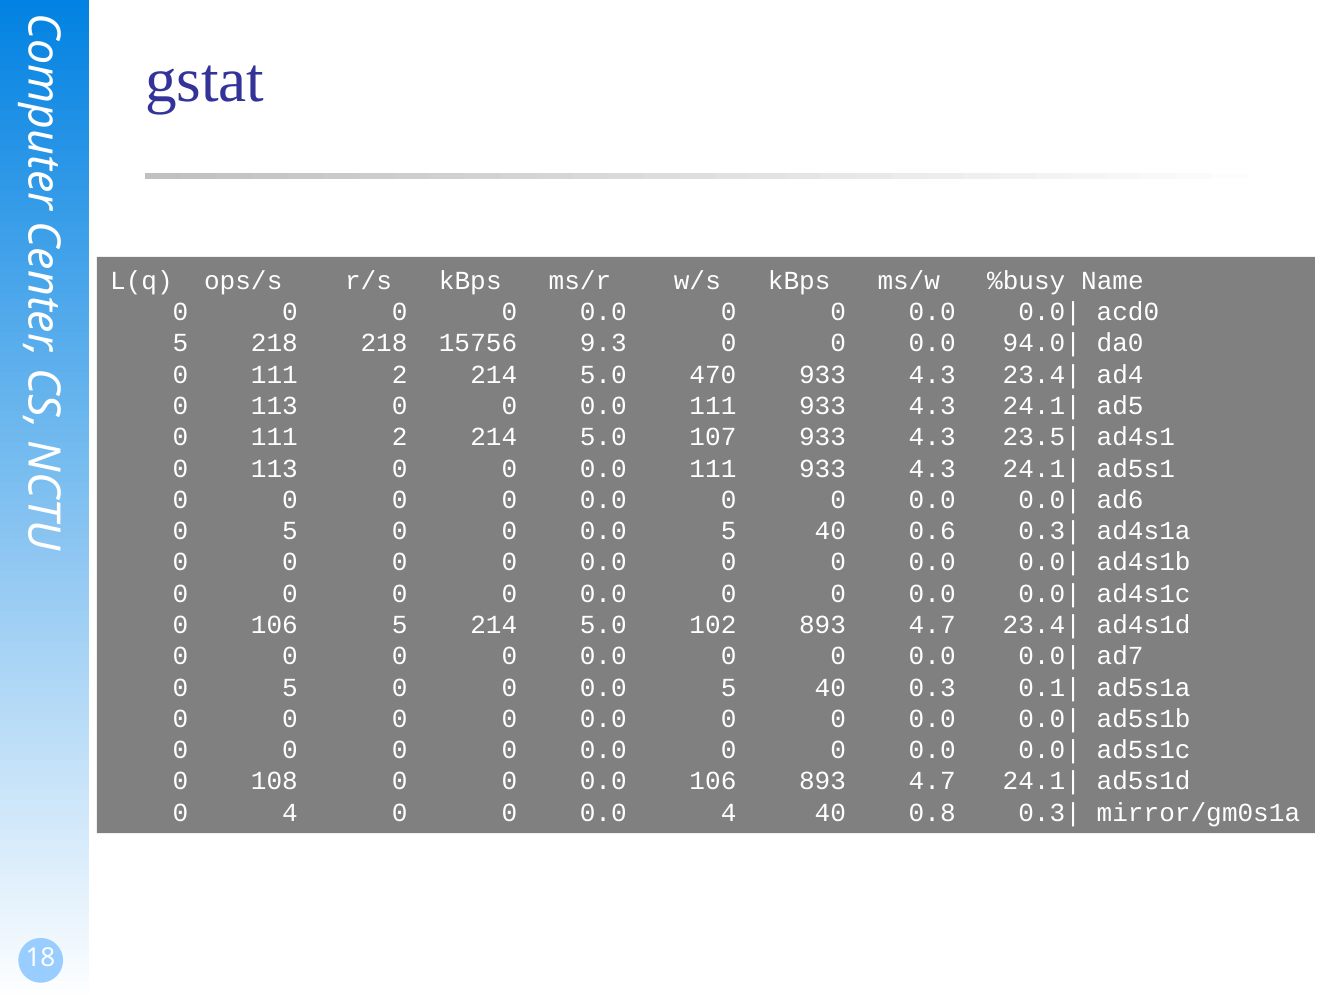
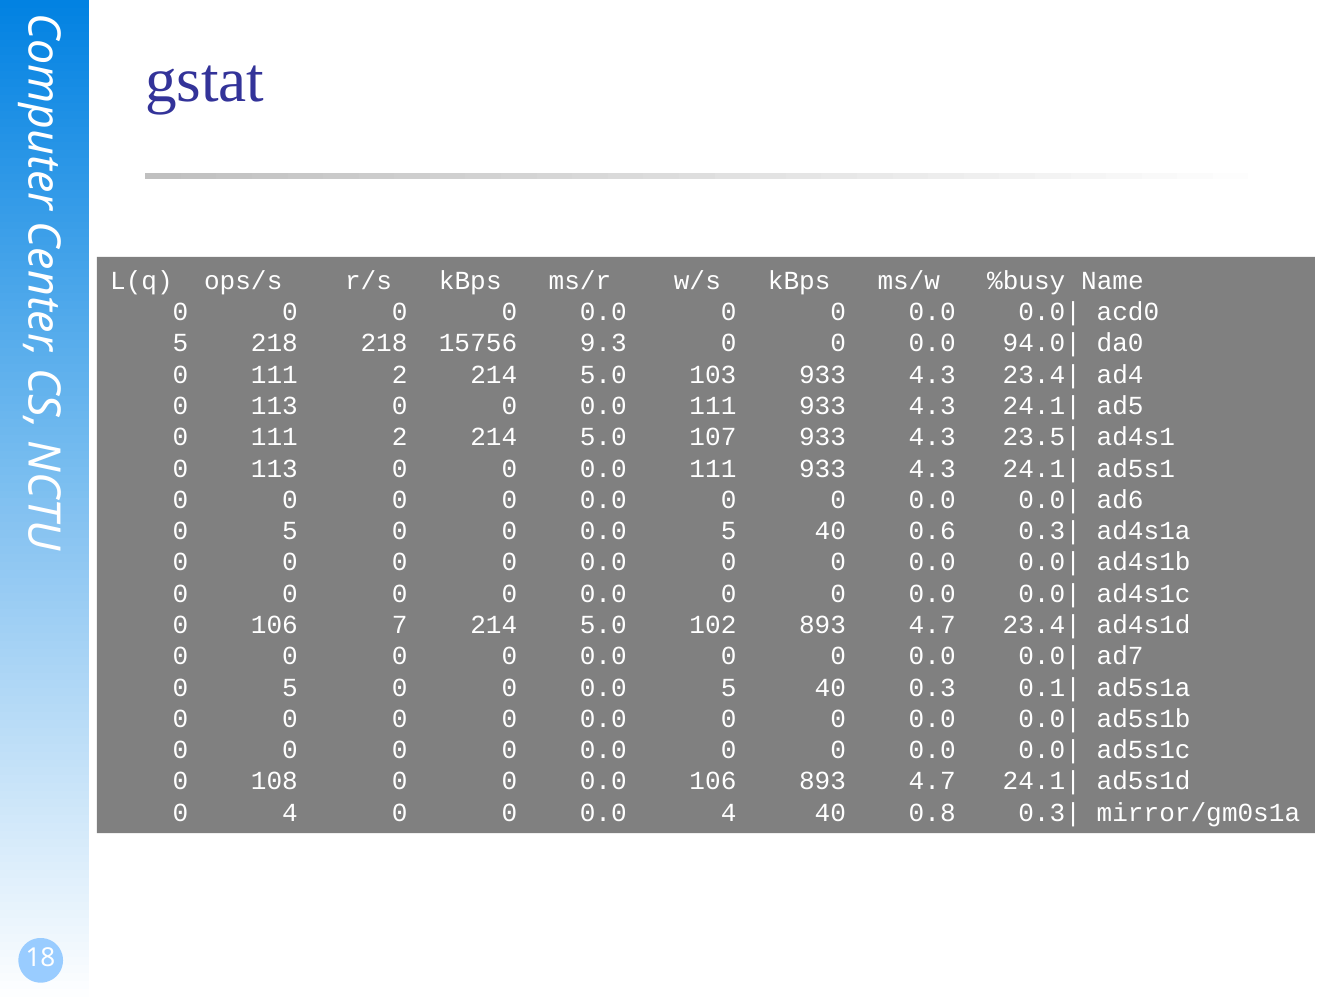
470: 470 -> 103 (713, 375)
106 5: 5 -> 7 (400, 625)
